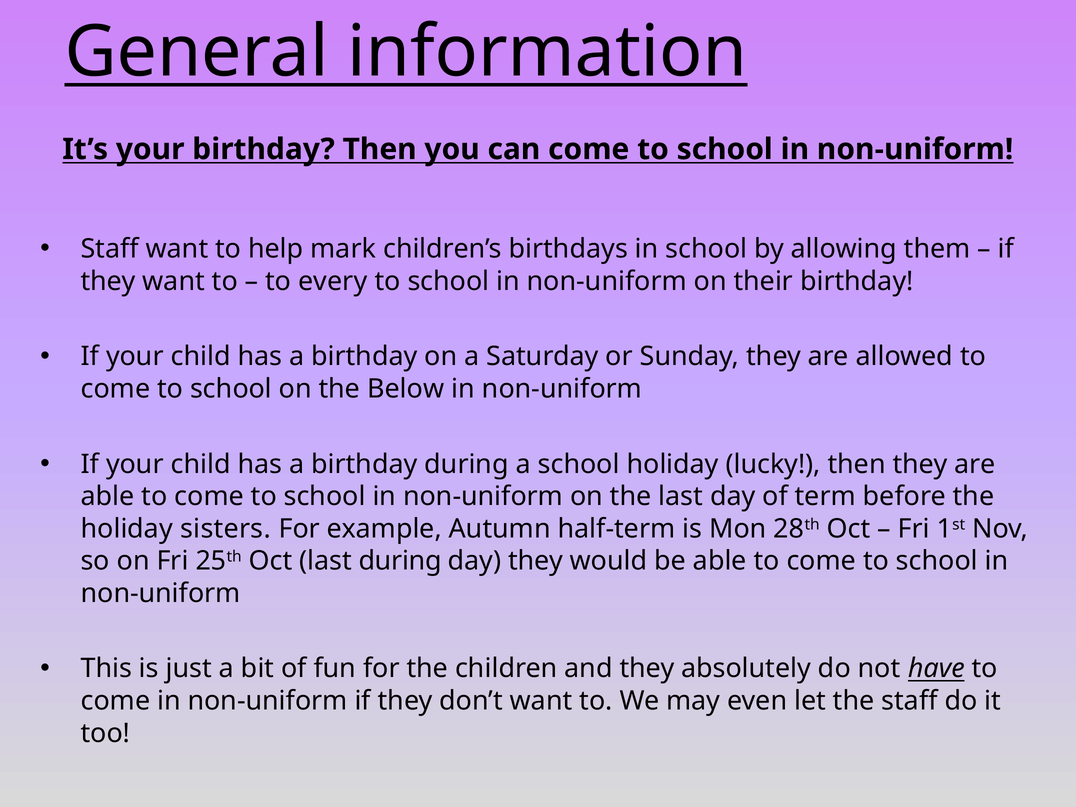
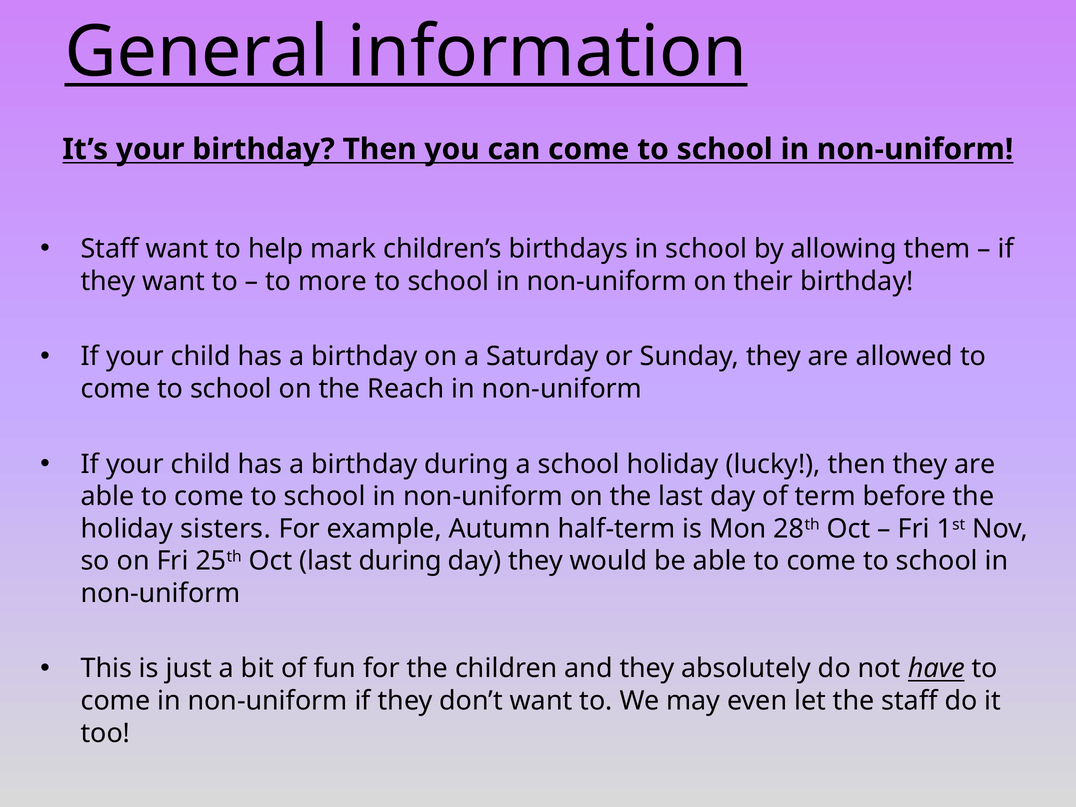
every: every -> more (333, 281)
Below: Below -> Reach (406, 389)
